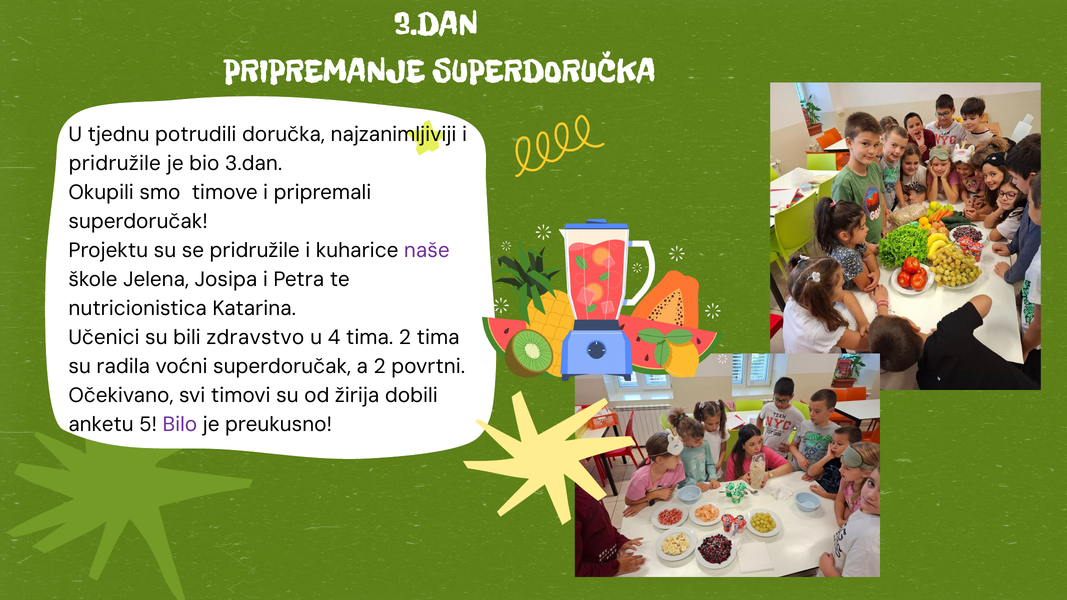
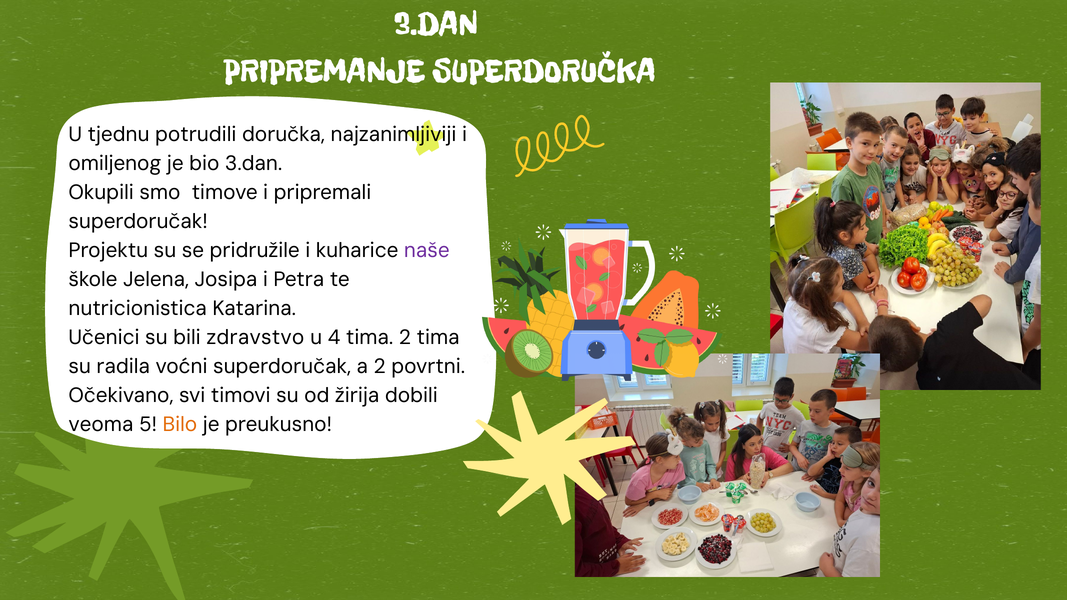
pridružile: pridružile -> omiljenog (115, 163)
anketu: anketu -> veoma (101, 425)
Bilo colour: purple -> orange (180, 425)
